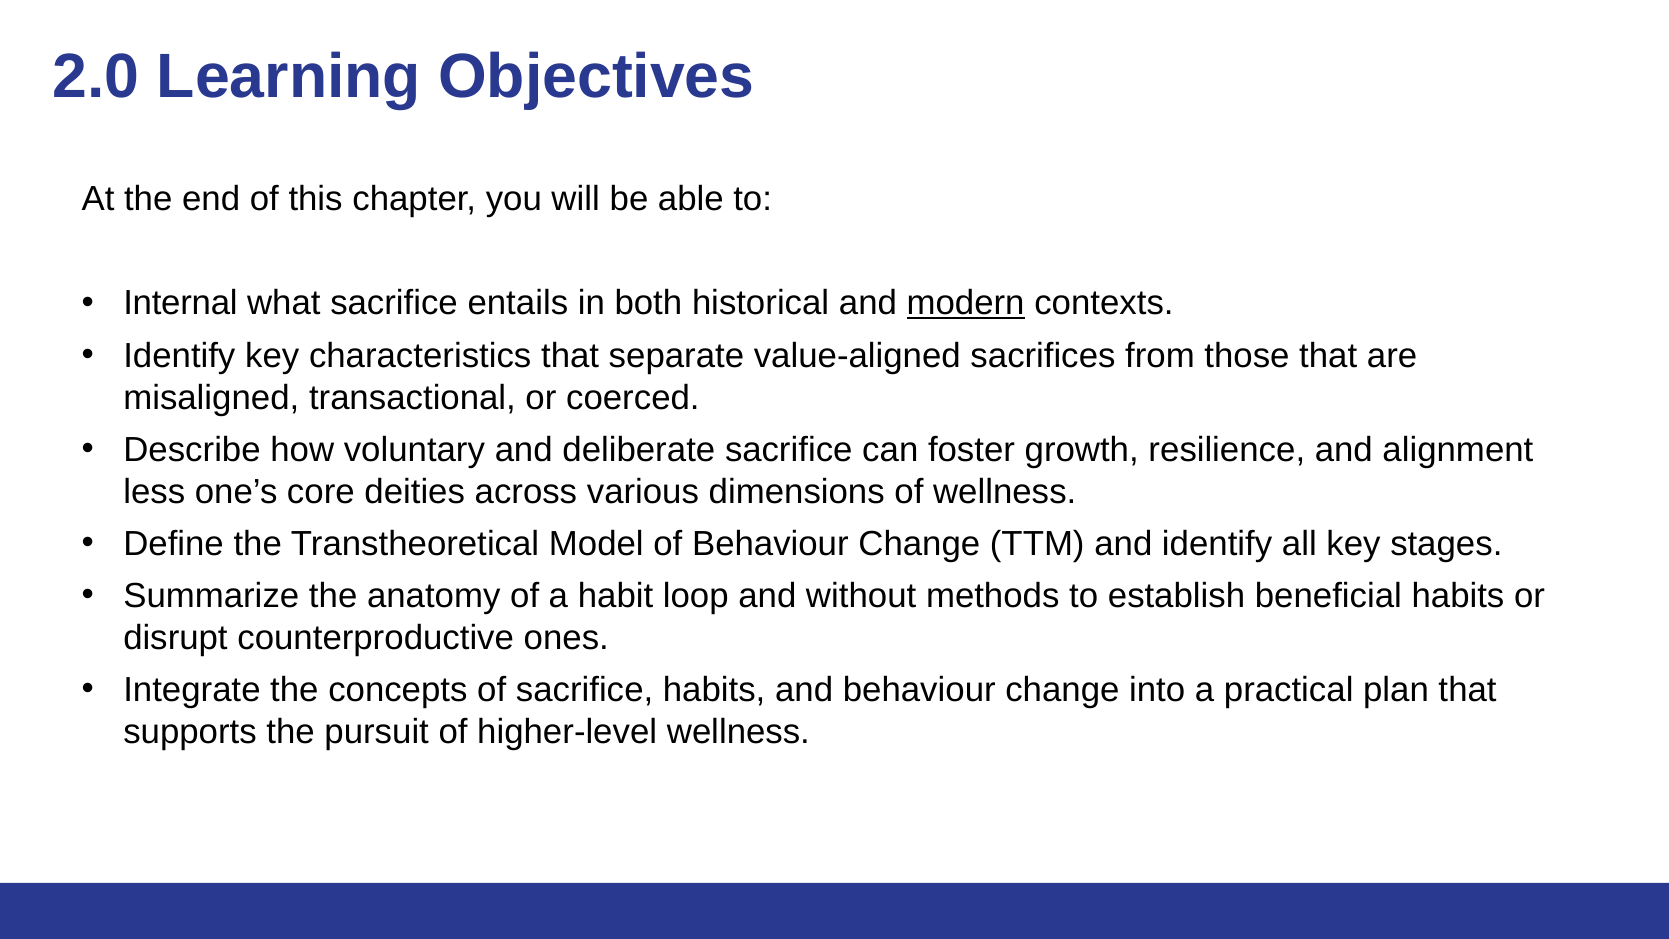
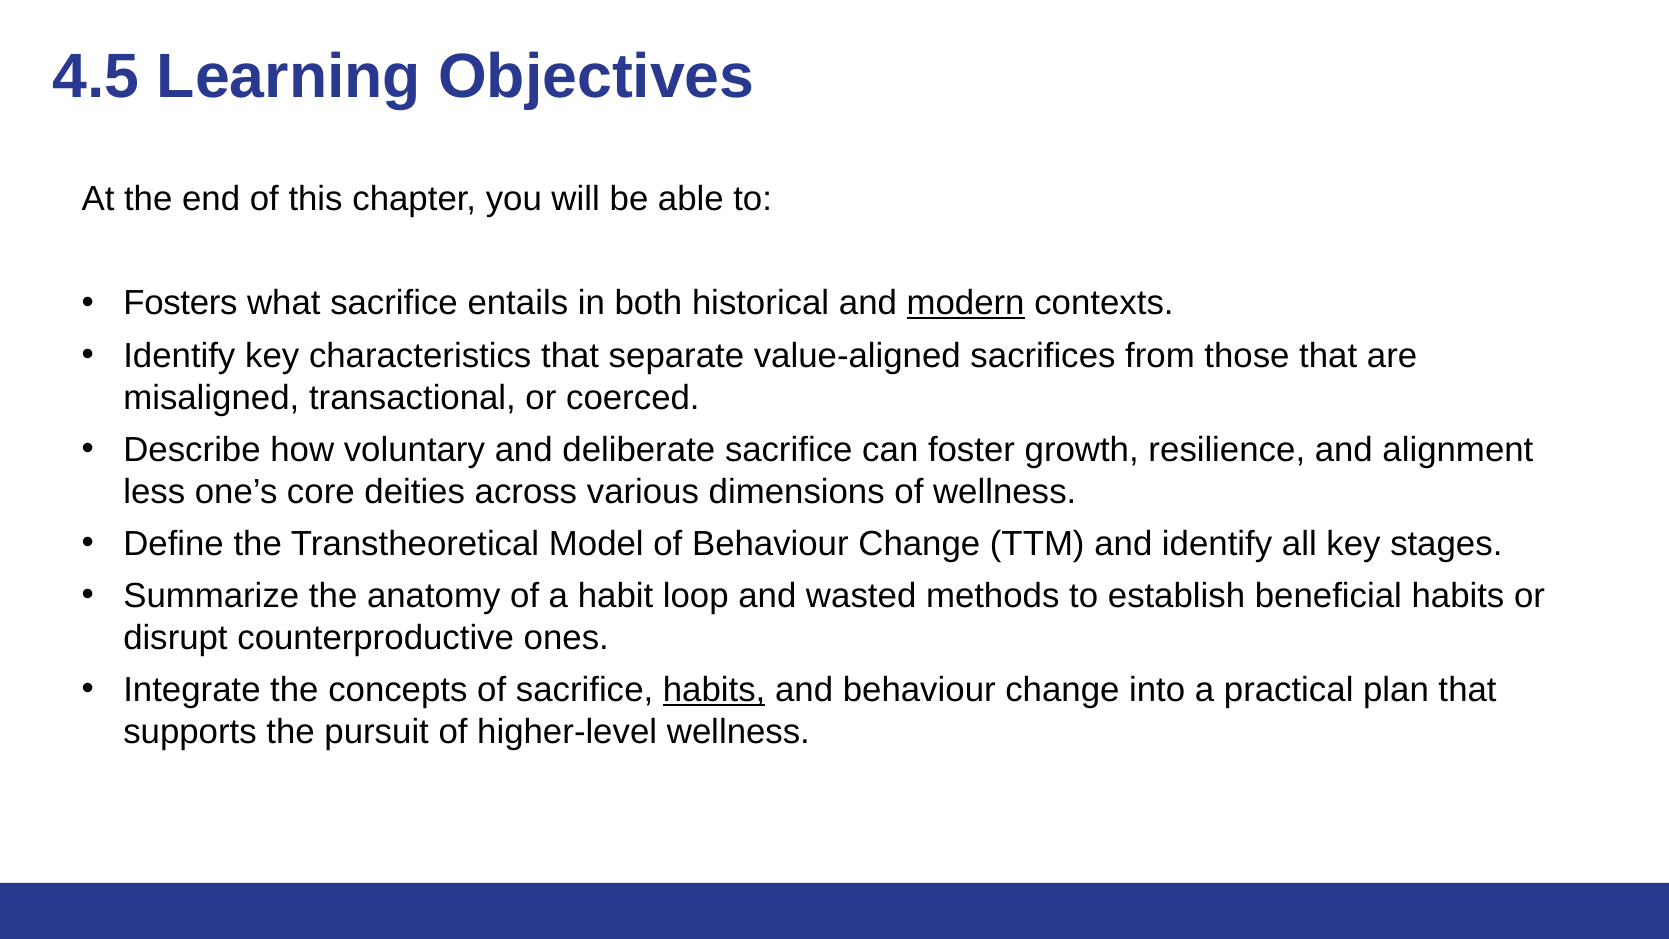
2.0: 2.0 -> 4.5 (96, 77)
Internal: Internal -> Fosters (180, 303)
without: without -> wasted (861, 596)
habits underline: none -> present (714, 690)
